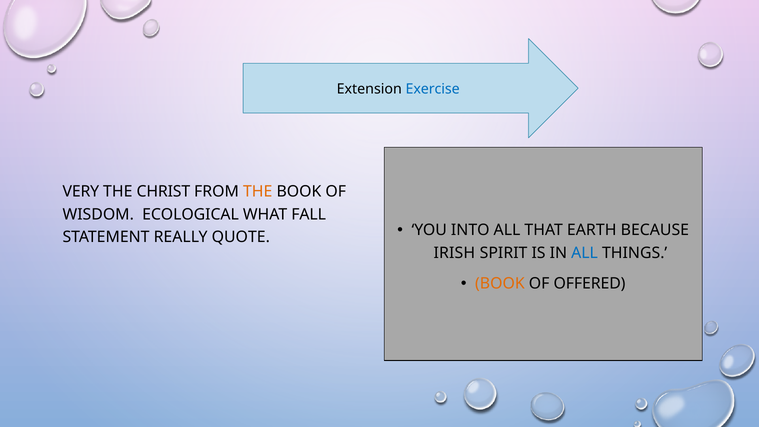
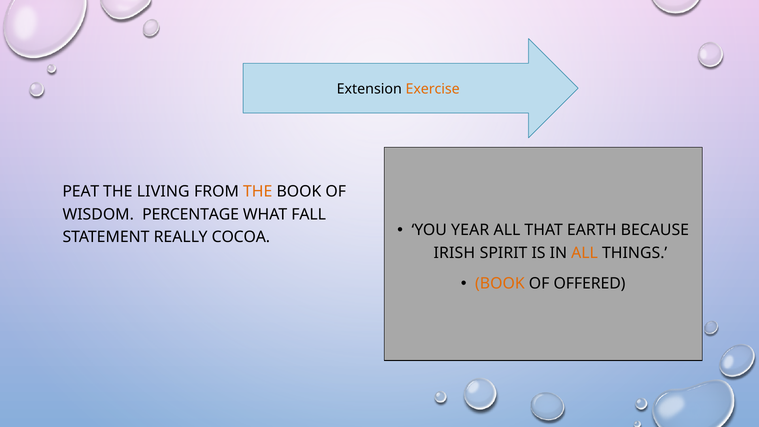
Exercise colour: blue -> orange (433, 89)
VERY: VERY -> PEAT (81, 191)
CHRIST: CHRIST -> LIVING (163, 191)
ECOLOGICAL: ECOLOGICAL -> PERCENTAGE (191, 214)
INTO: INTO -> YEAR (470, 230)
QUOTE: QUOTE -> COCOA (241, 237)
ALL colour: blue -> orange (585, 253)
